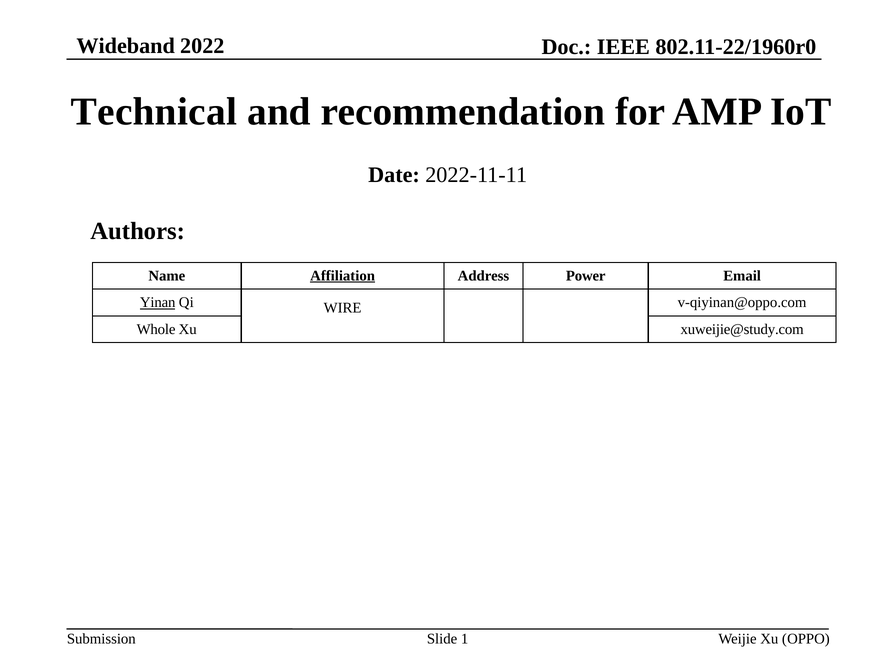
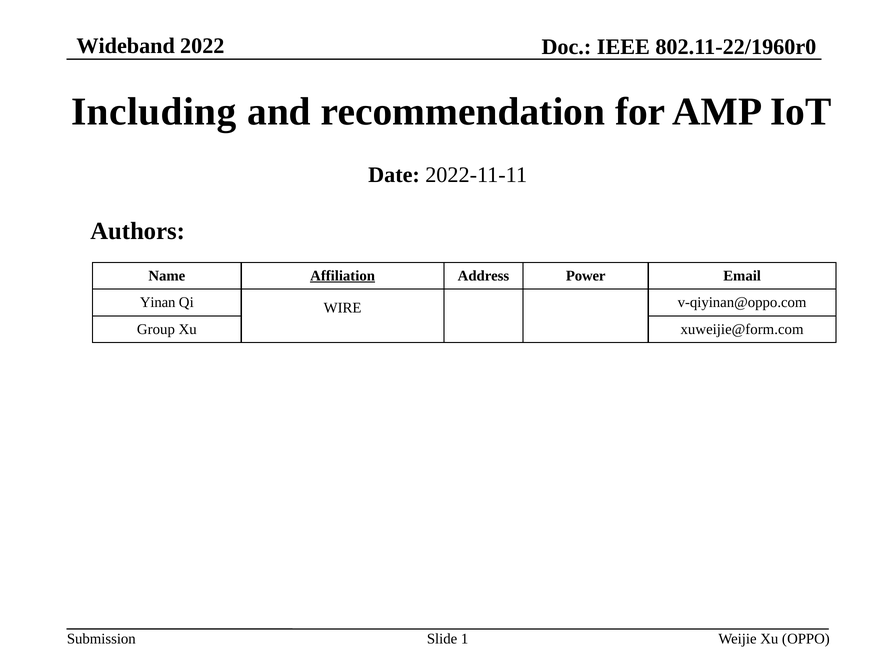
Technical: Technical -> Including (154, 112)
Yinan underline: present -> none (158, 302)
Whole: Whole -> Group (156, 329)
xuweijie@study.com: xuweijie@study.com -> xuweijie@form.com (742, 329)
